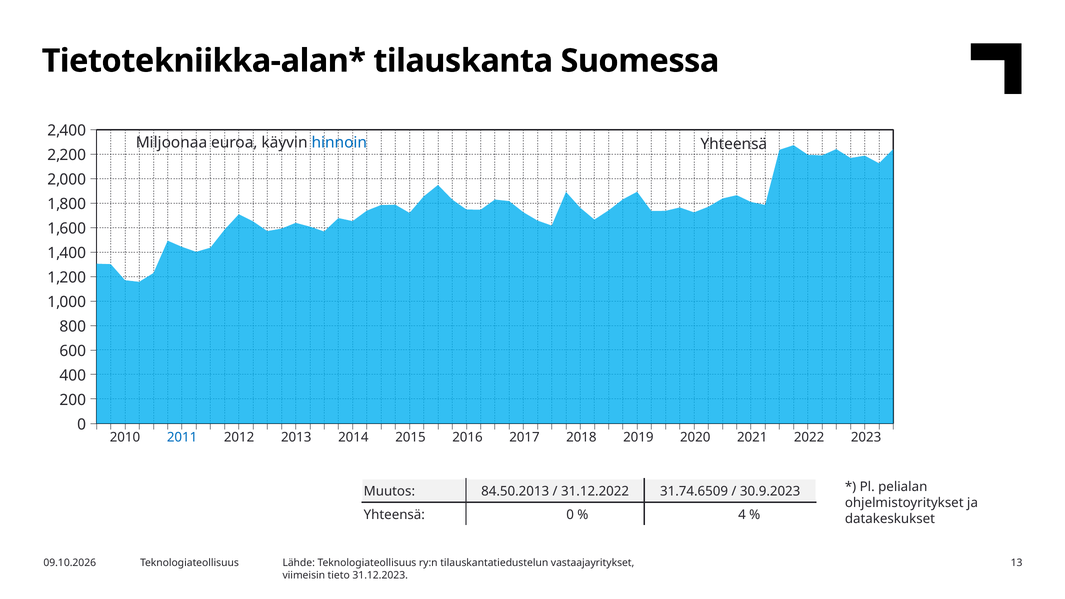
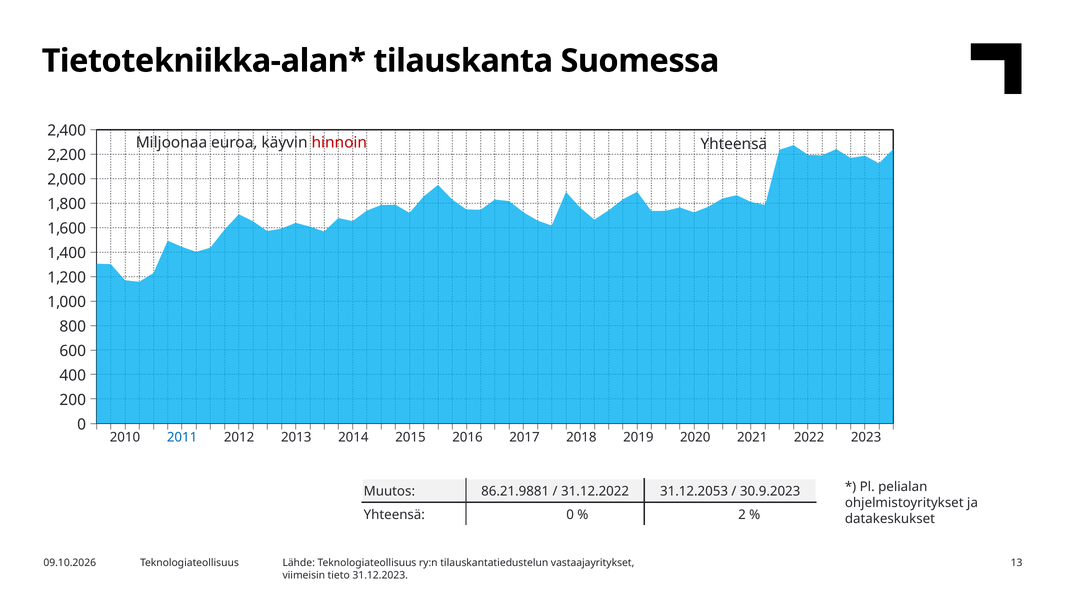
hinnoin colour: blue -> red (339, 143)
84.50.2013: 84.50.2013 -> 86.21.9881 (515, 491)
31.74.6509: 31.74.6509 -> 31.12.2053 (694, 491)
4: 4 -> 2 (742, 515)
